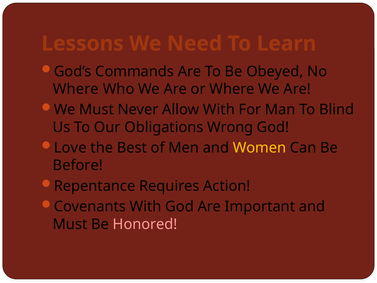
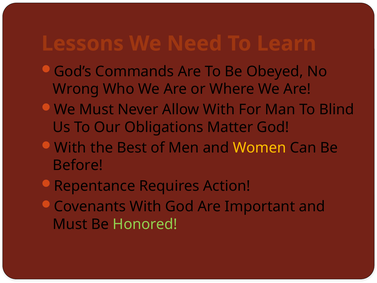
Where: Where -> Wrong (76, 89)
Wrong: Wrong -> Matter (230, 127)
Love: Love -> With (70, 148)
Honored colour: pink -> light green (145, 224)
